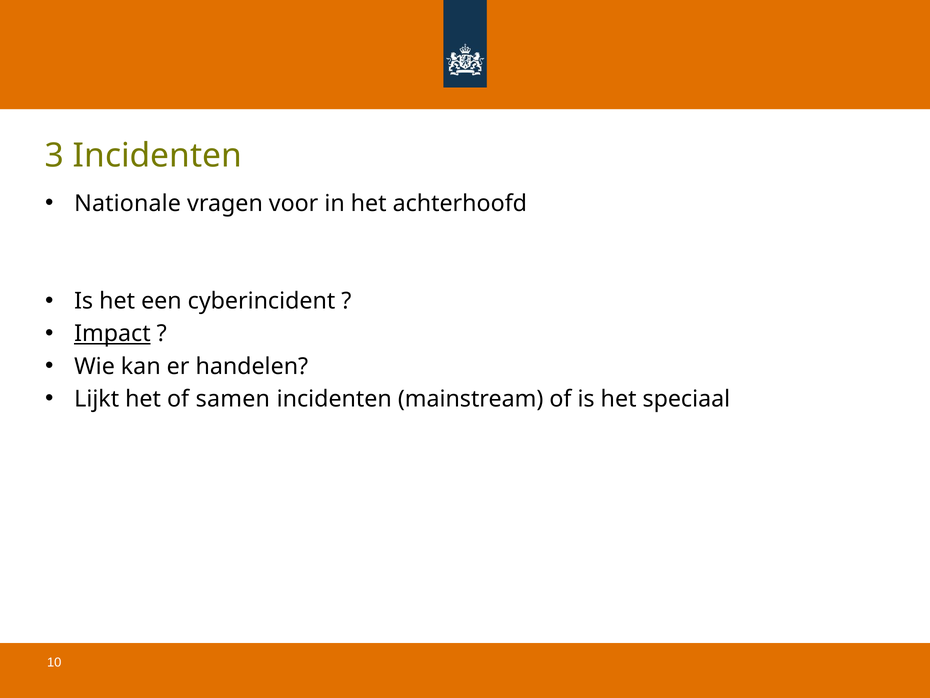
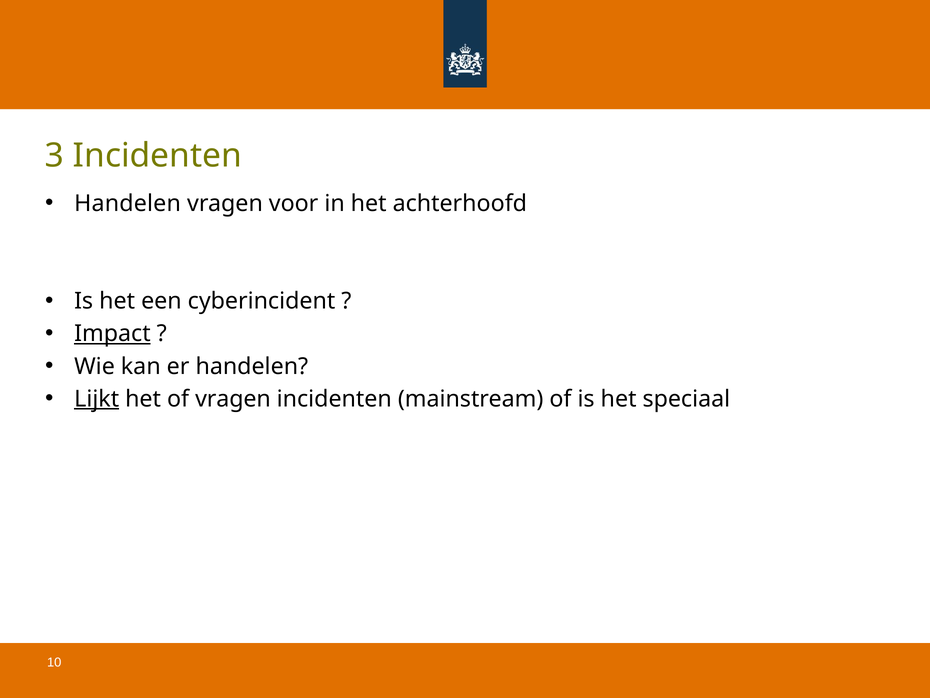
Nationale: Nationale -> Handelen (128, 203)
Lijkt underline: none -> present (97, 399)
of samen: samen -> vragen (233, 399)
